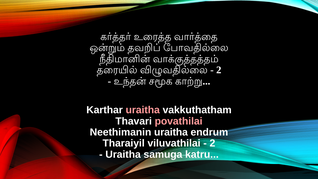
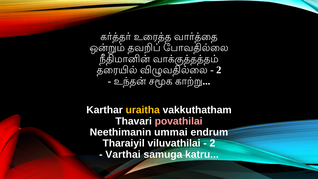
uraitha colour: pink -> yellow (143, 110)
Neethimanin uraitha: uraitha -> ummai (171, 132)
Uraitha: Uraitha -> Varthai (123, 154)
